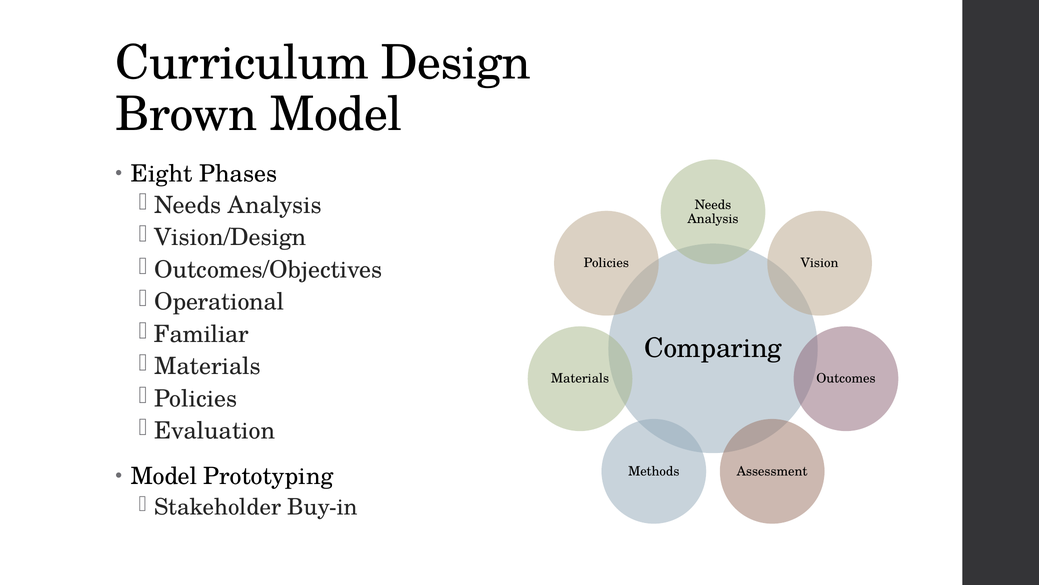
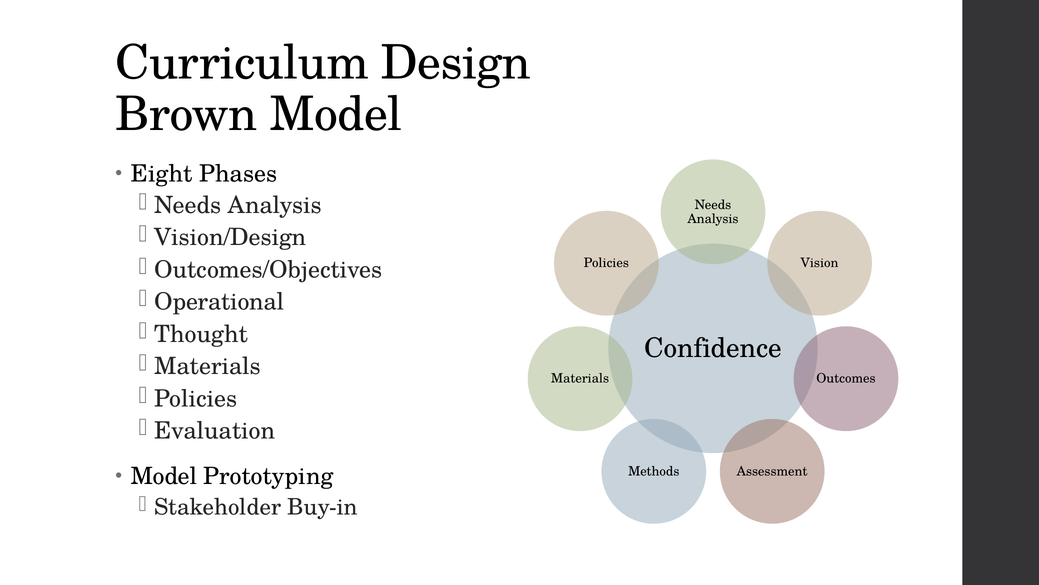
Familiar: Familiar -> Thought (201, 334)
Comparing: Comparing -> Confidence (713, 348)
